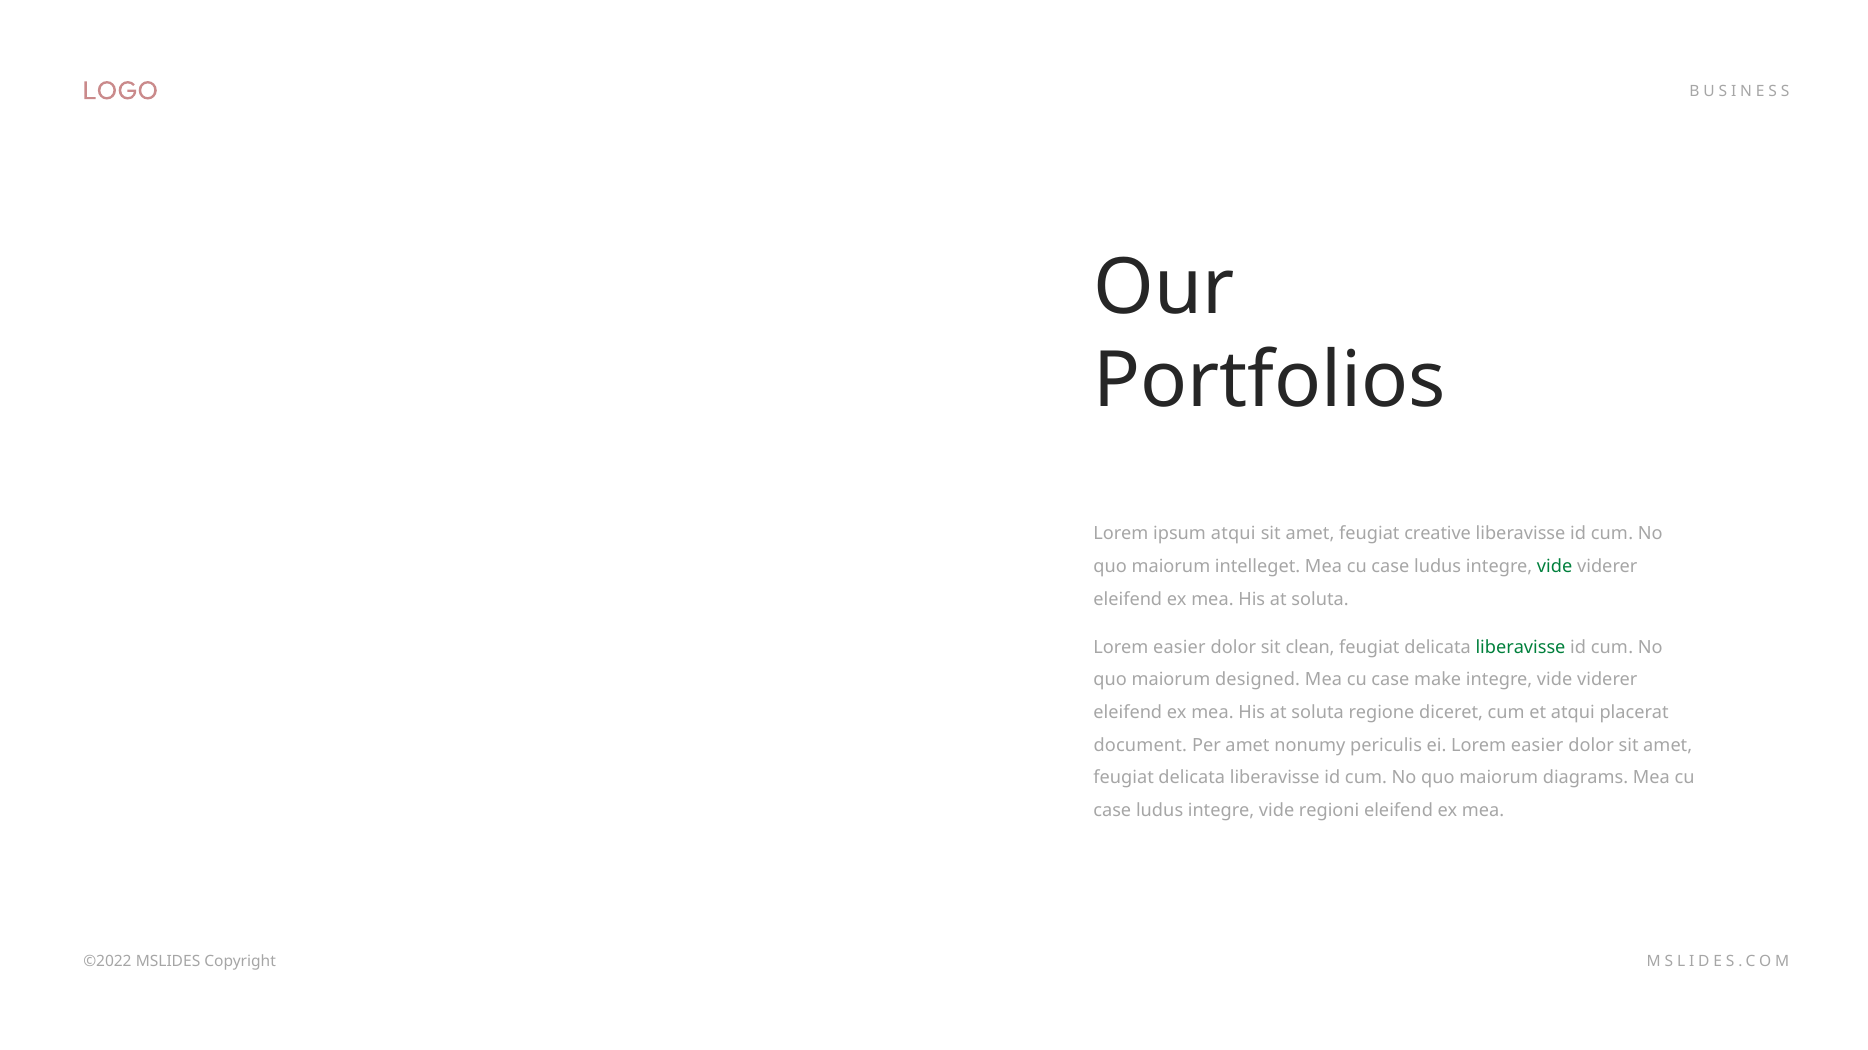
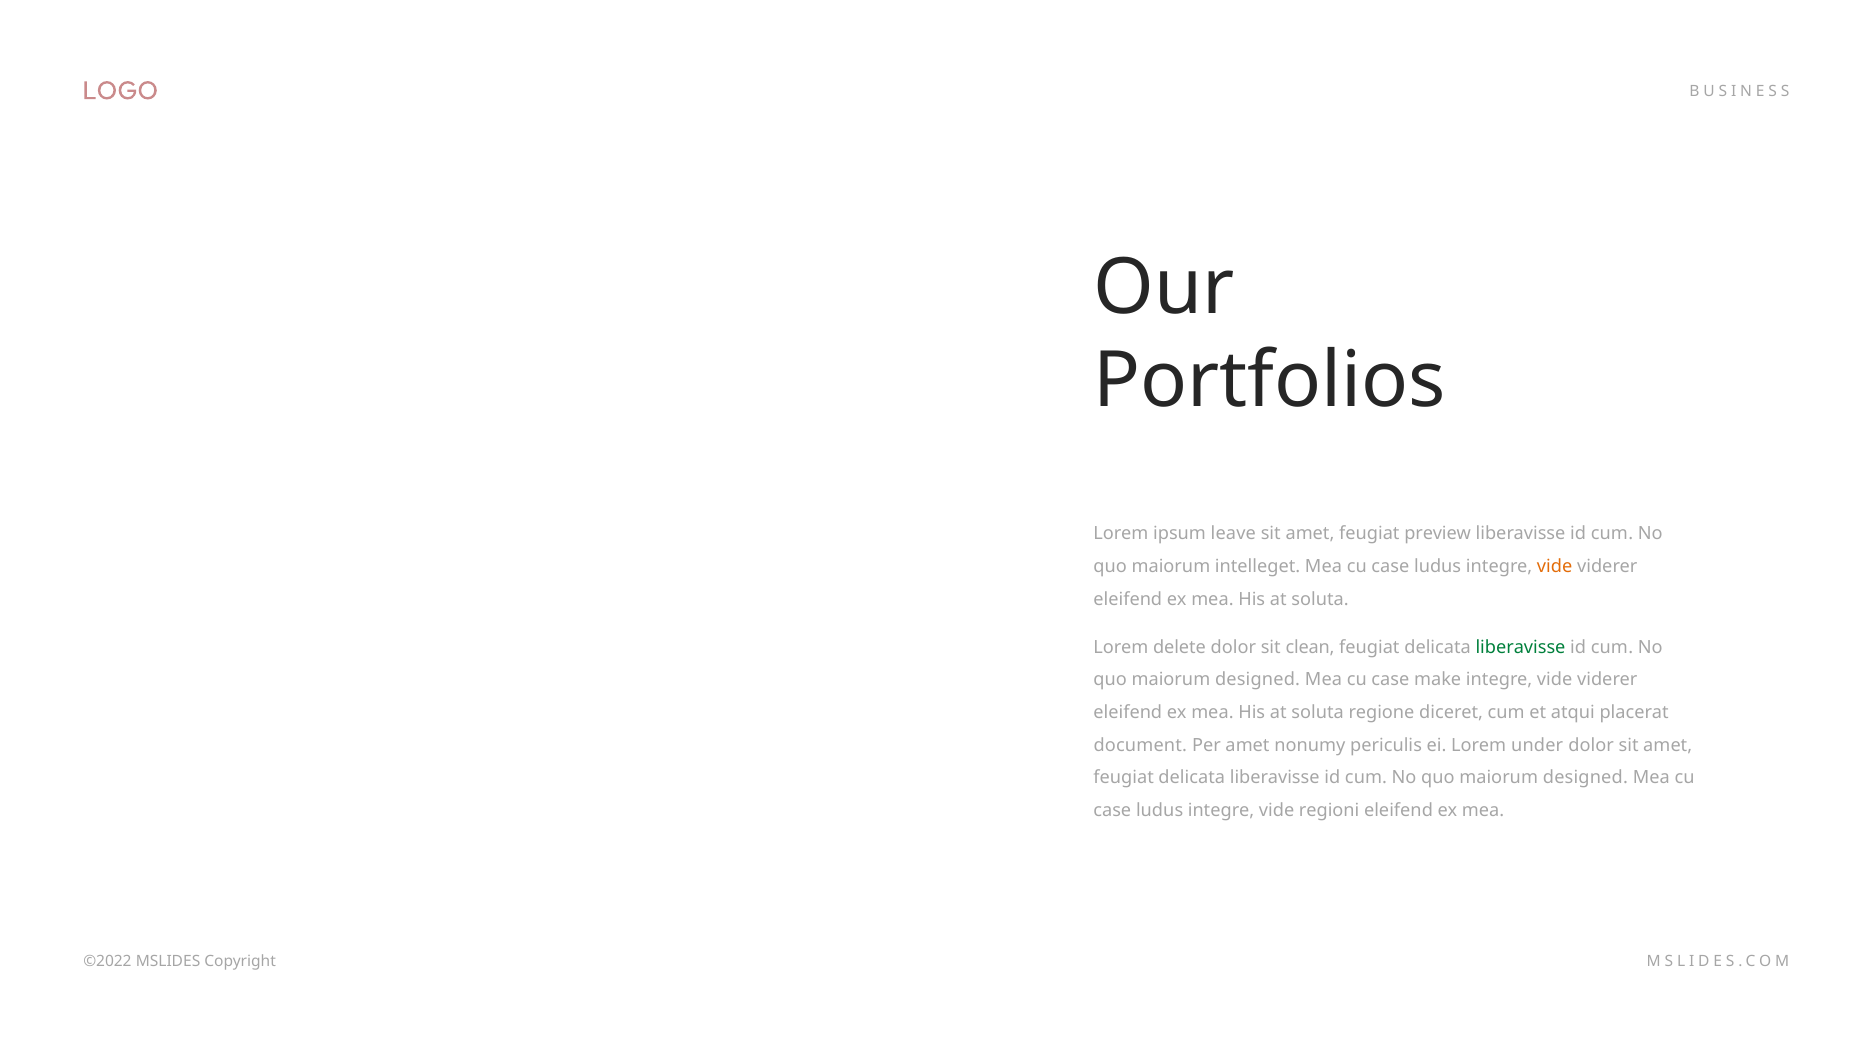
ipsum atqui: atqui -> leave (1233, 534)
creative: creative -> preview (1438, 534)
vide colour: green -> orange (1555, 567)
easier: easier -> delete (1179, 648)
ei Lorem easier: easier -> under (1537, 746)
diagrams: diagrams -> designed (1585, 778)
